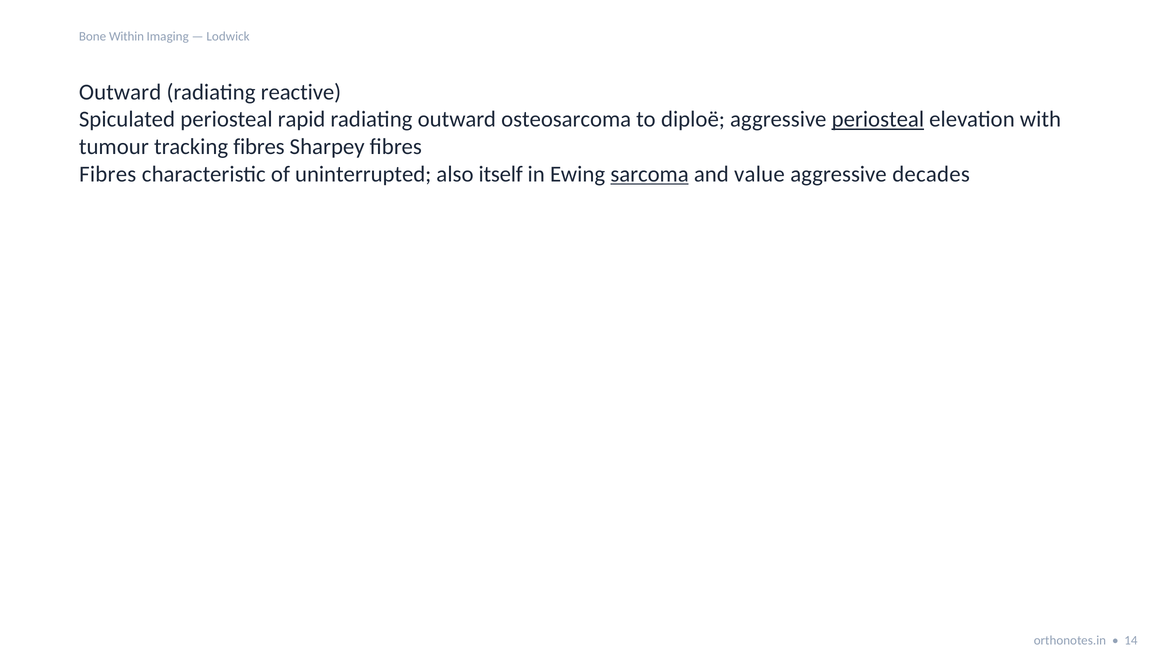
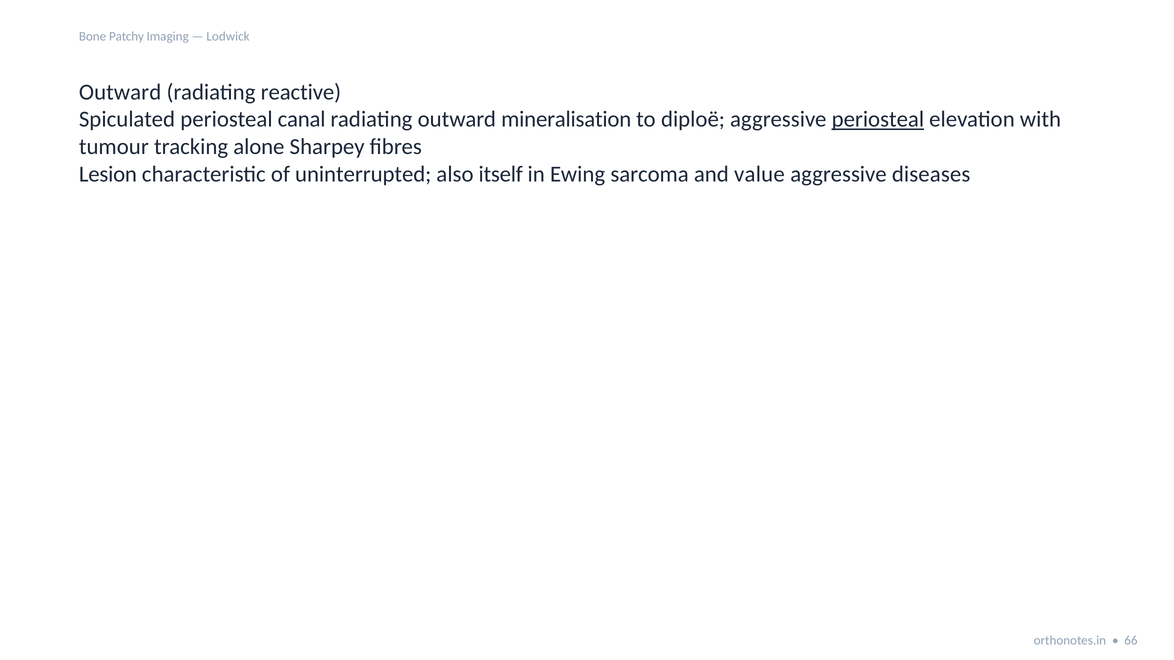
Within: Within -> Patchy (127, 37)
rapid: rapid -> canal (302, 119)
osteosarcoma: osteosarcoma -> mineralisation (566, 119)
tracking fibres: fibres -> alone (259, 147)
Fibres: Fibres -> Lesion (108, 174)
sarcoma underline: present -> none (650, 174)
decades: decades -> diseases (931, 174)
14: 14 -> 66 (1131, 641)
